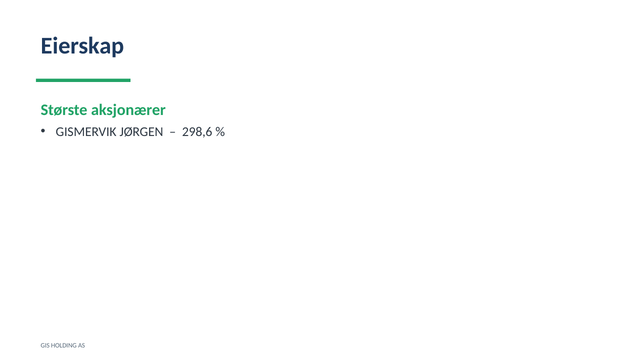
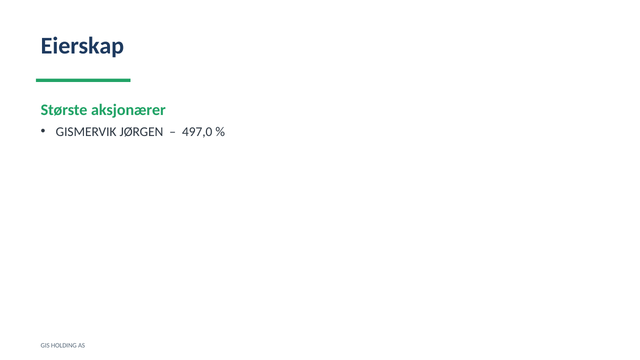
298,6: 298,6 -> 497,0 (197, 132)
